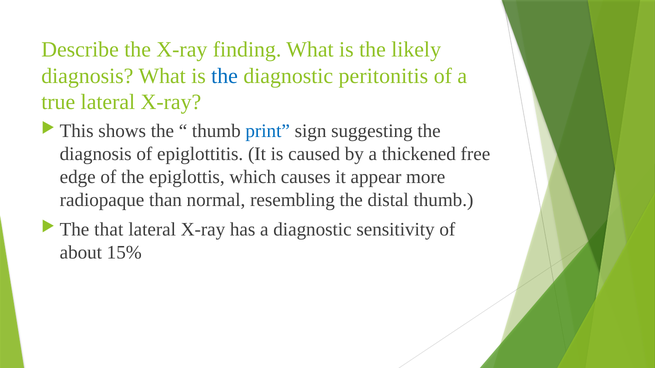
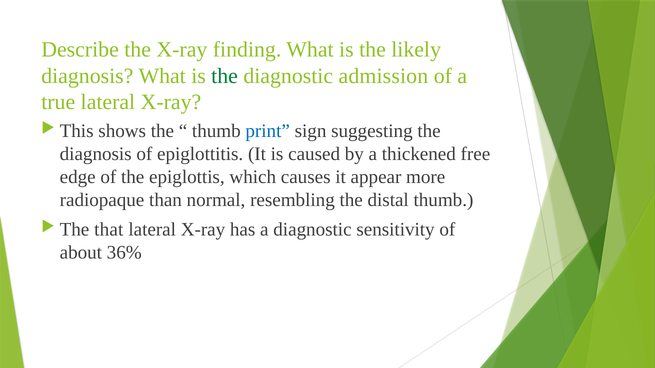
the colour: blue -> green (225, 76)
peritonitis: peritonitis -> admission (383, 76)
15%: 15% -> 36% (124, 253)
